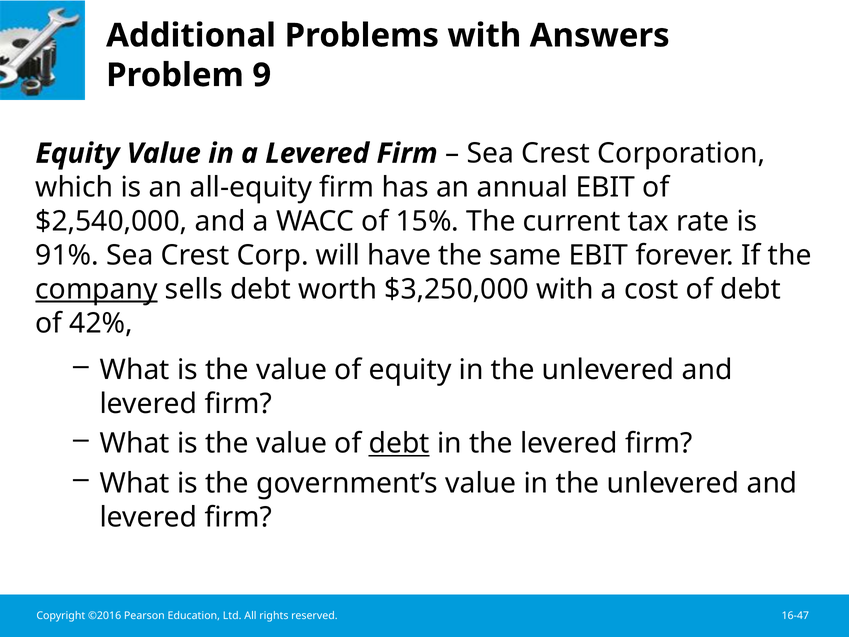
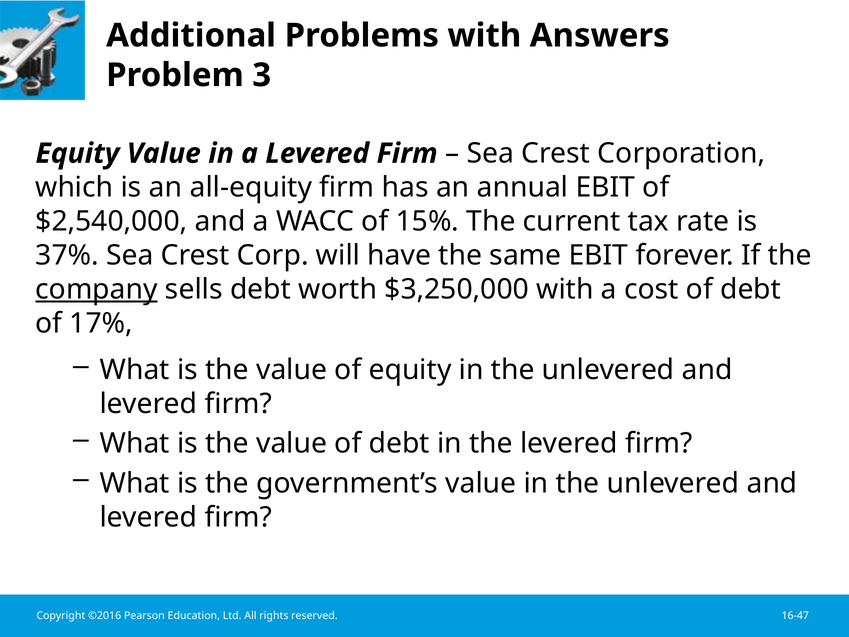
9: 9 -> 3 (262, 75)
91%: 91% -> 37% (67, 255)
42%: 42% -> 17% (101, 323)
debt underline: present -> none (399, 443)
